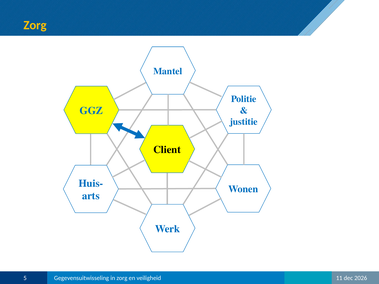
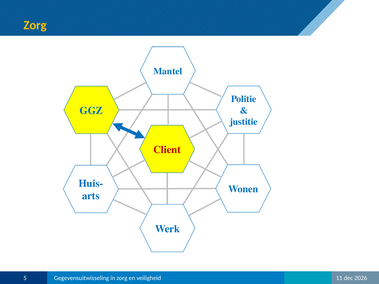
Client colour: black -> red (167, 150)
